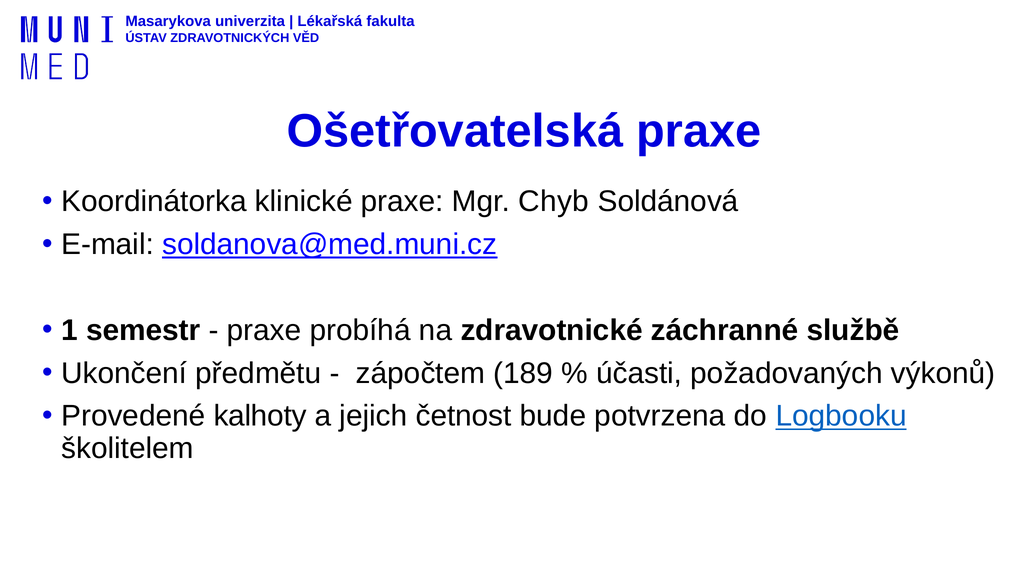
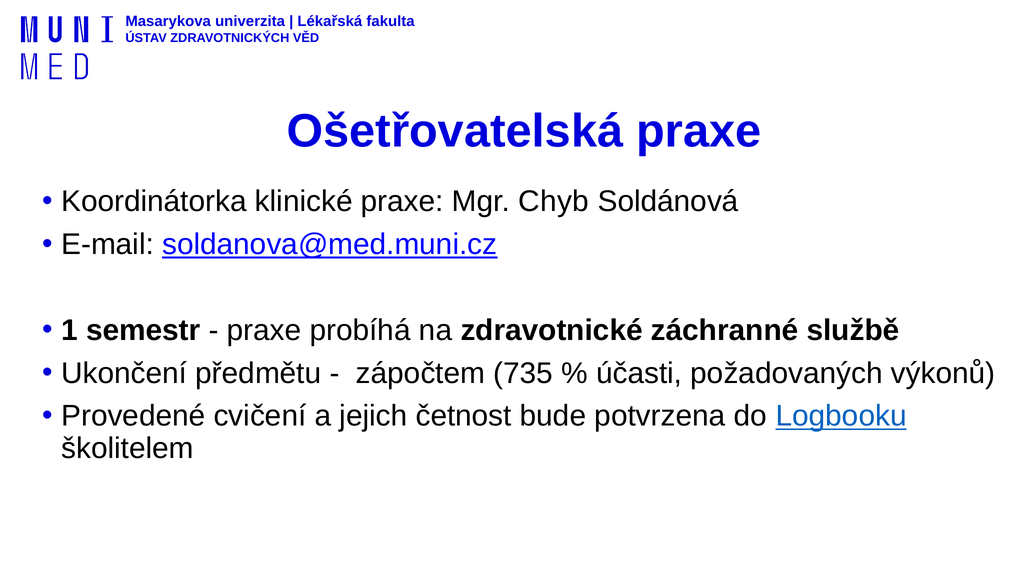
189: 189 -> 735 (523, 373)
kalhoty: kalhoty -> cvičení (260, 416)
